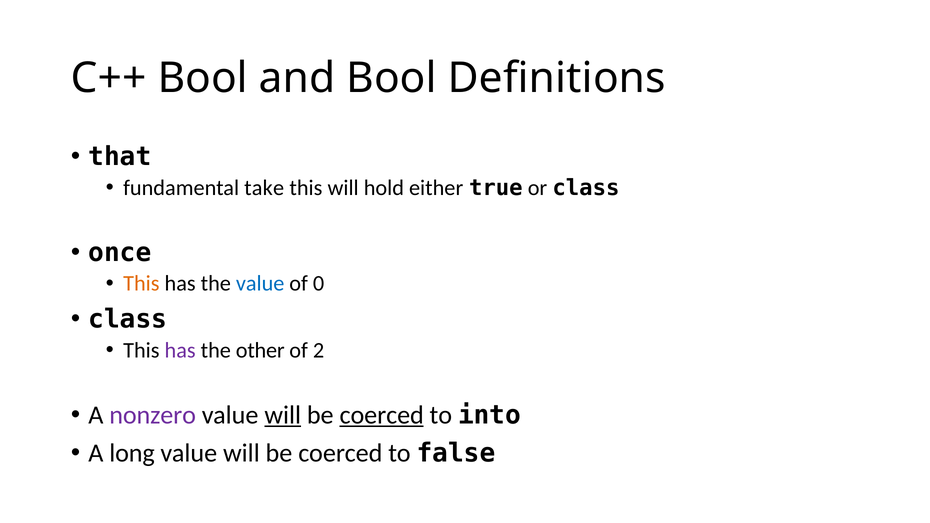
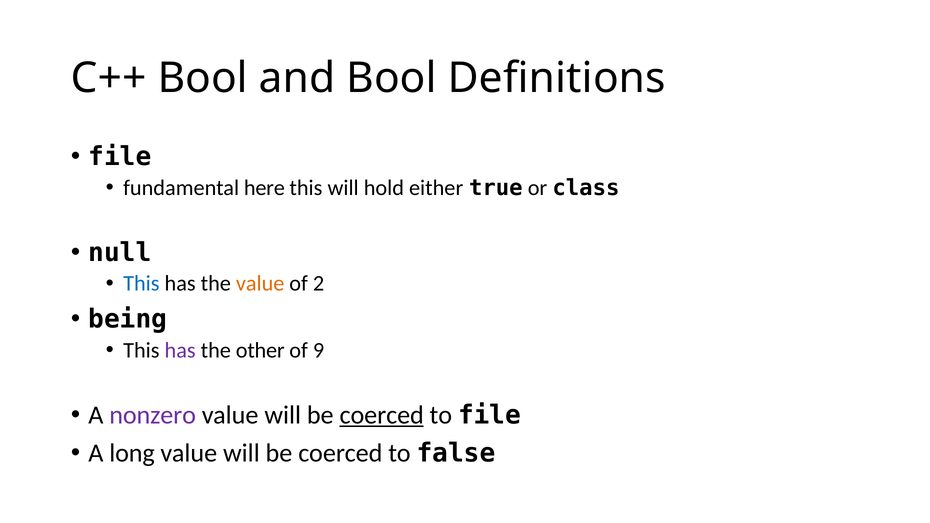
that: that -> file (120, 157)
take: take -> here (264, 188)
once: once -> null (120, 252)
This colour: orange -> blue (141, 283)
value colour: blue -> orange (260, 283)
0: 0 -> 2 (319, 283)
class: class -> being (128, 319)
2: 2 -> 9 (319, 350)
will underline: present -> none (283, 415)
to into: into -> file (490, 415)
